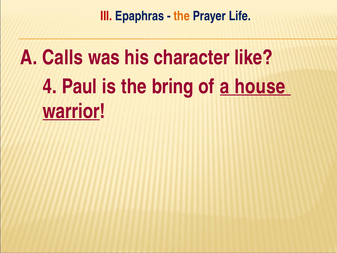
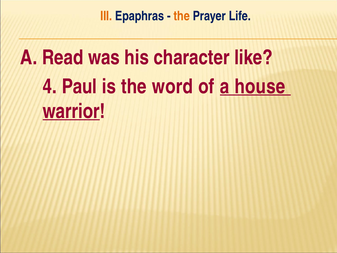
III colour: red -> orange (106, 16)
Calls: Calls -> Read (63, 58)
bring: bring -> word (172, 86)
